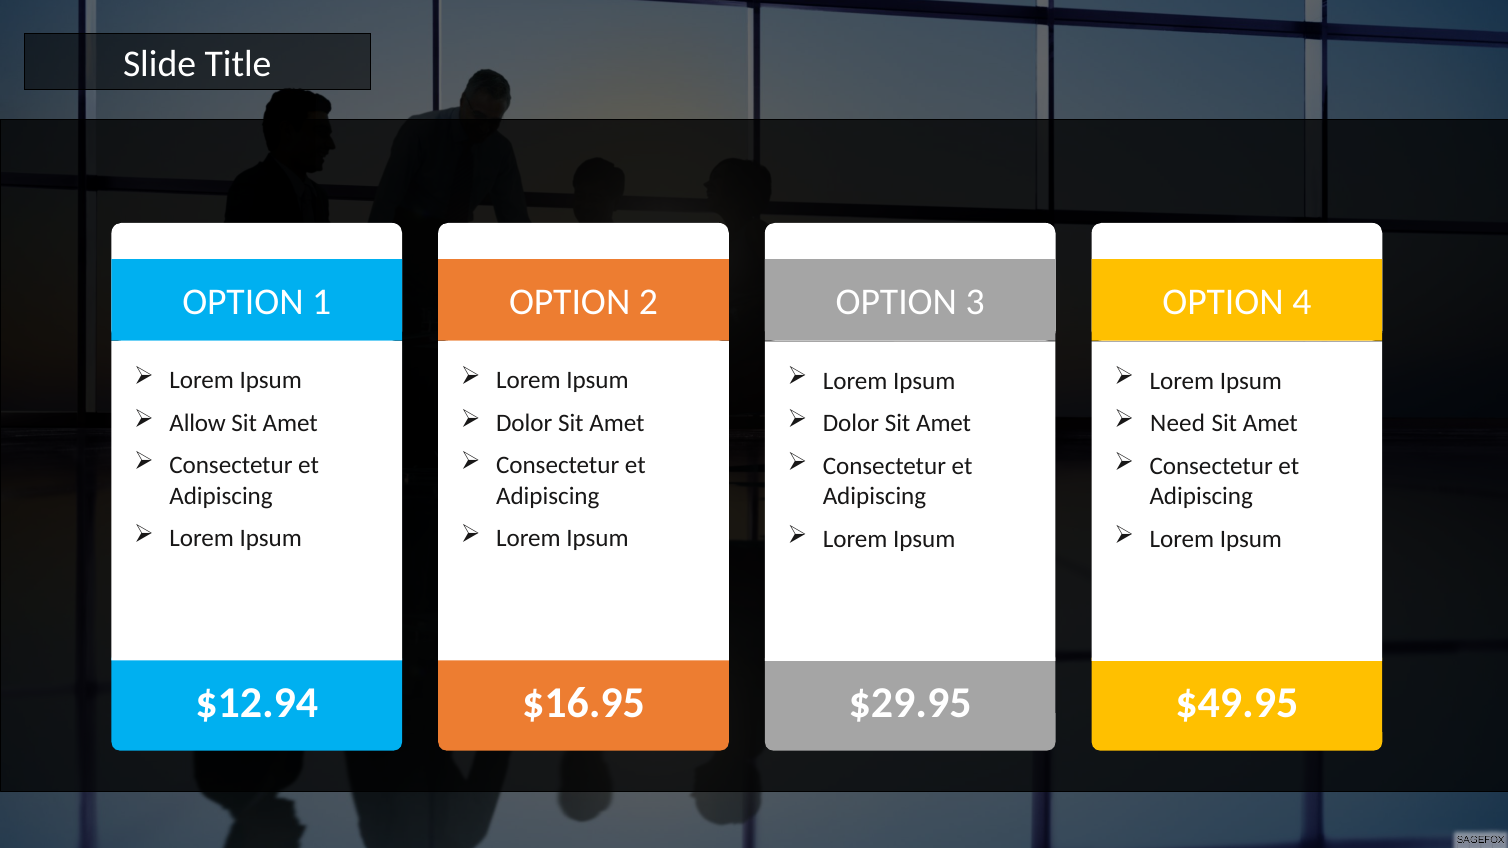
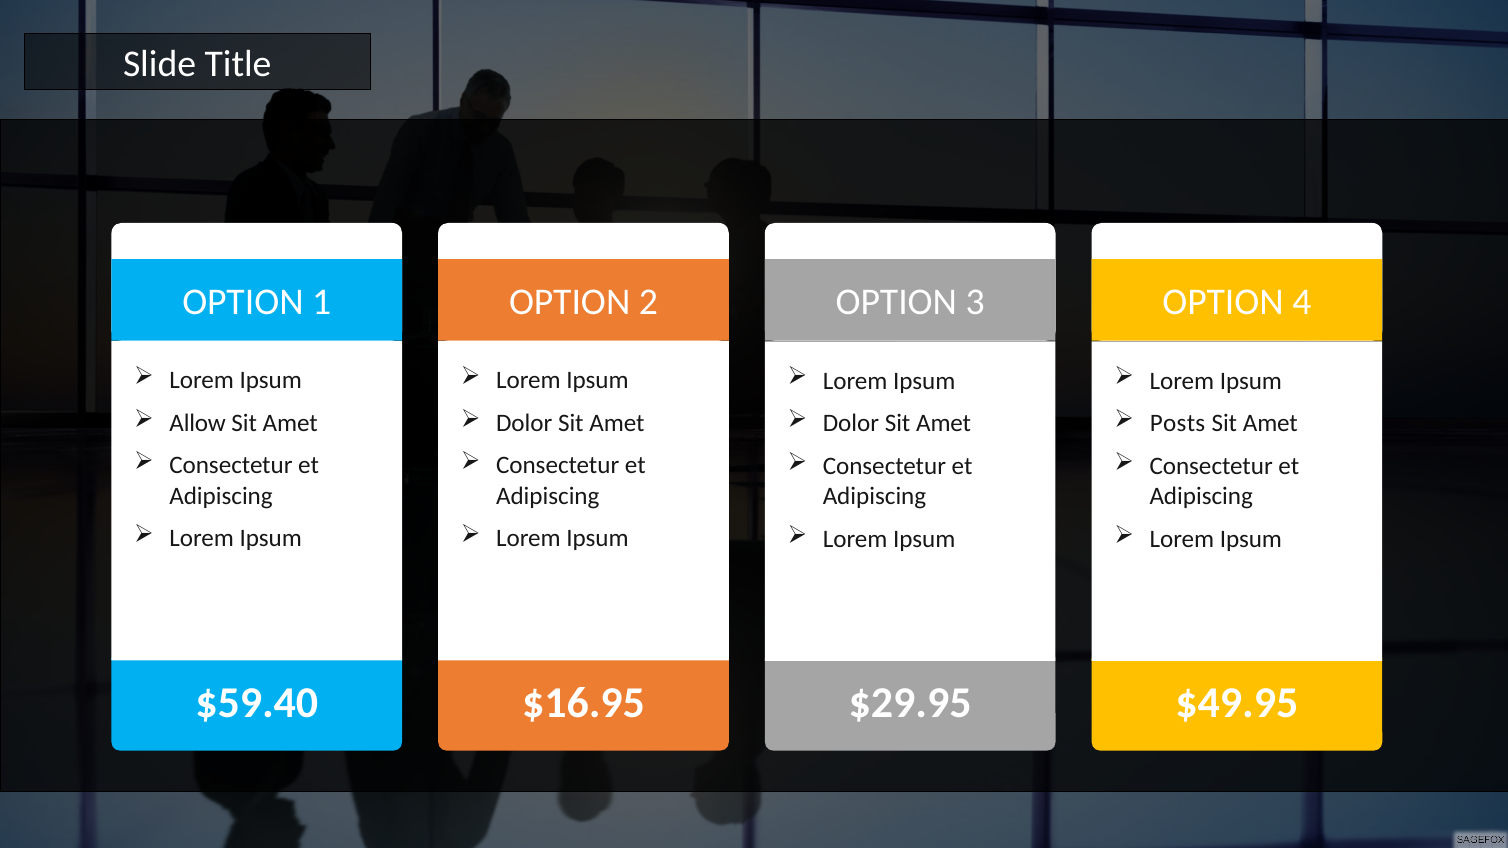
Need: Need -> Posts (1178, 424)
$12.94: $12.94 -> $59.40 (257, 704)
